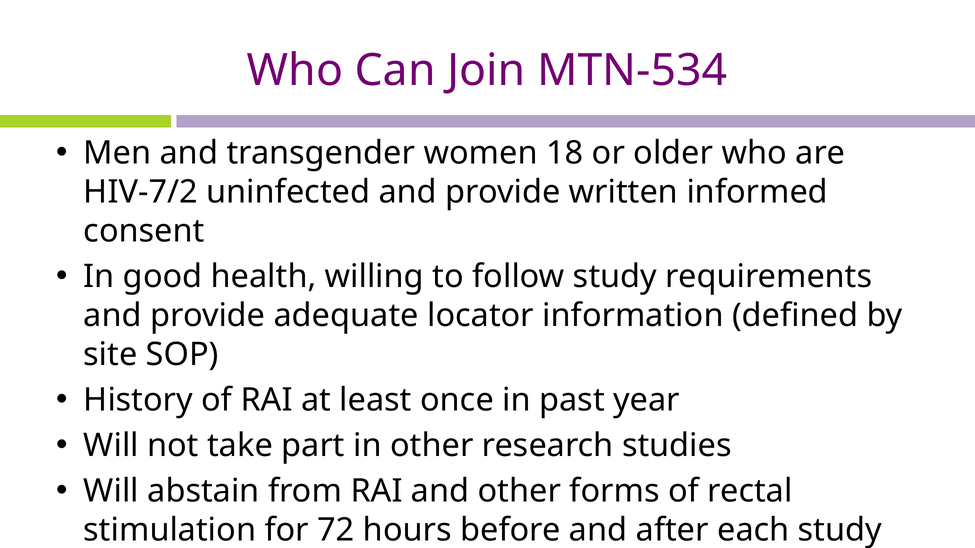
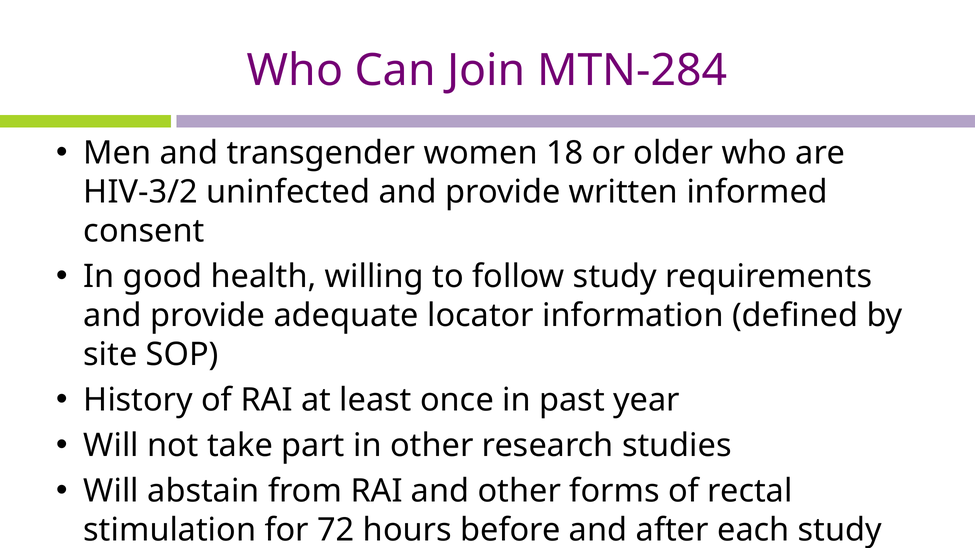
MTN-534: MTN-534 -> MTN-284 (632, 71)
HIV-7/2: HIV-7/2 -> HIV-3/2 (141, 192)
